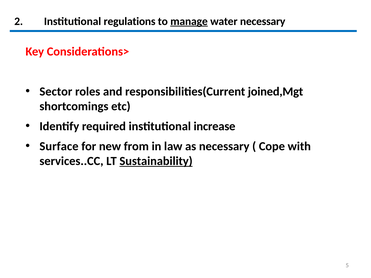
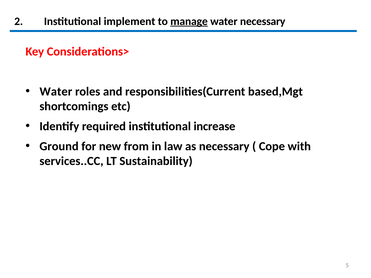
regulations: regulations -> implement (130, 21)
Sector: Sector -> Water (56, 92)
joined,Mgt: joined,Mgt -> based,Mgt (275, 92)
Surface: Surface -> Ground (59, 146)
Sustainability underline: present -> none (156, 161)
